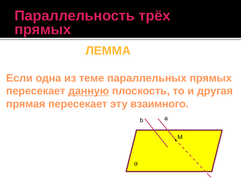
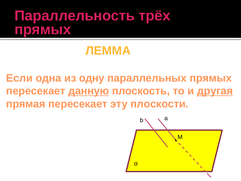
теме: теме -> одну (92, 78)
другая underline: none -> present (215, 91)
взаимного: взаимного -> плоскости (160, 104)
